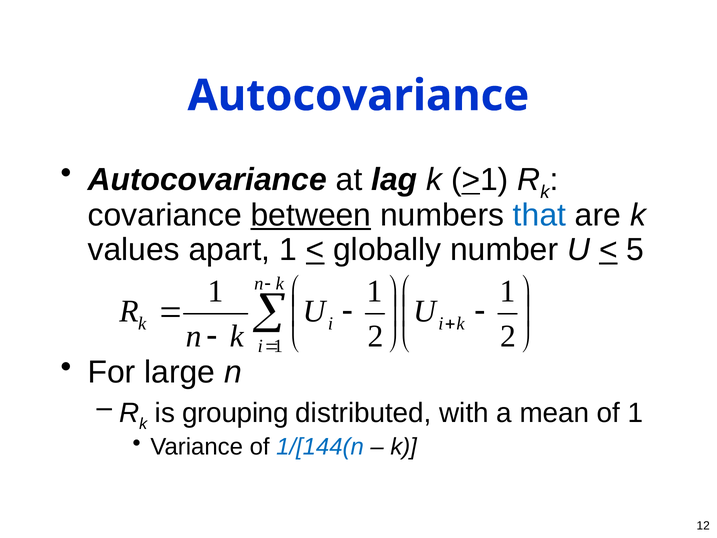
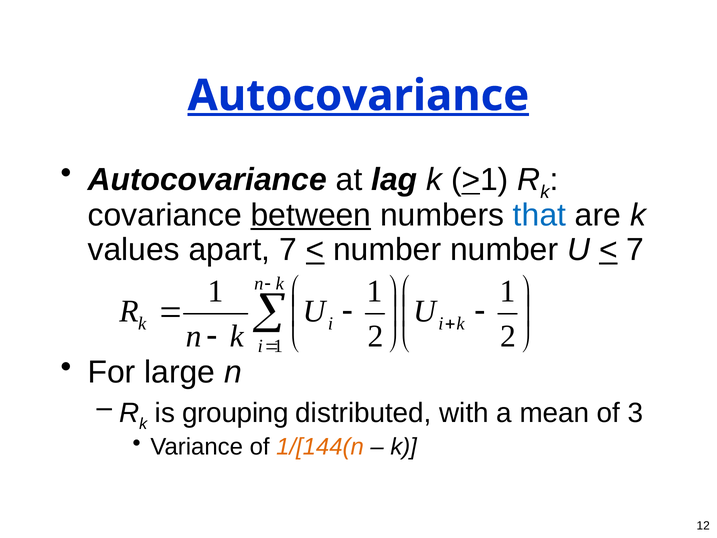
Autocovariance underline: none -> present (358, 96)
apart 1: 1 -> 7 (288, 249)
globally: globally -> number (387, 249)
5: 5 -> 7 (635, 249)
of 1: 1 -> 3 (636, 413)
1/[144(n colour: blue -> orange (320, 447)
